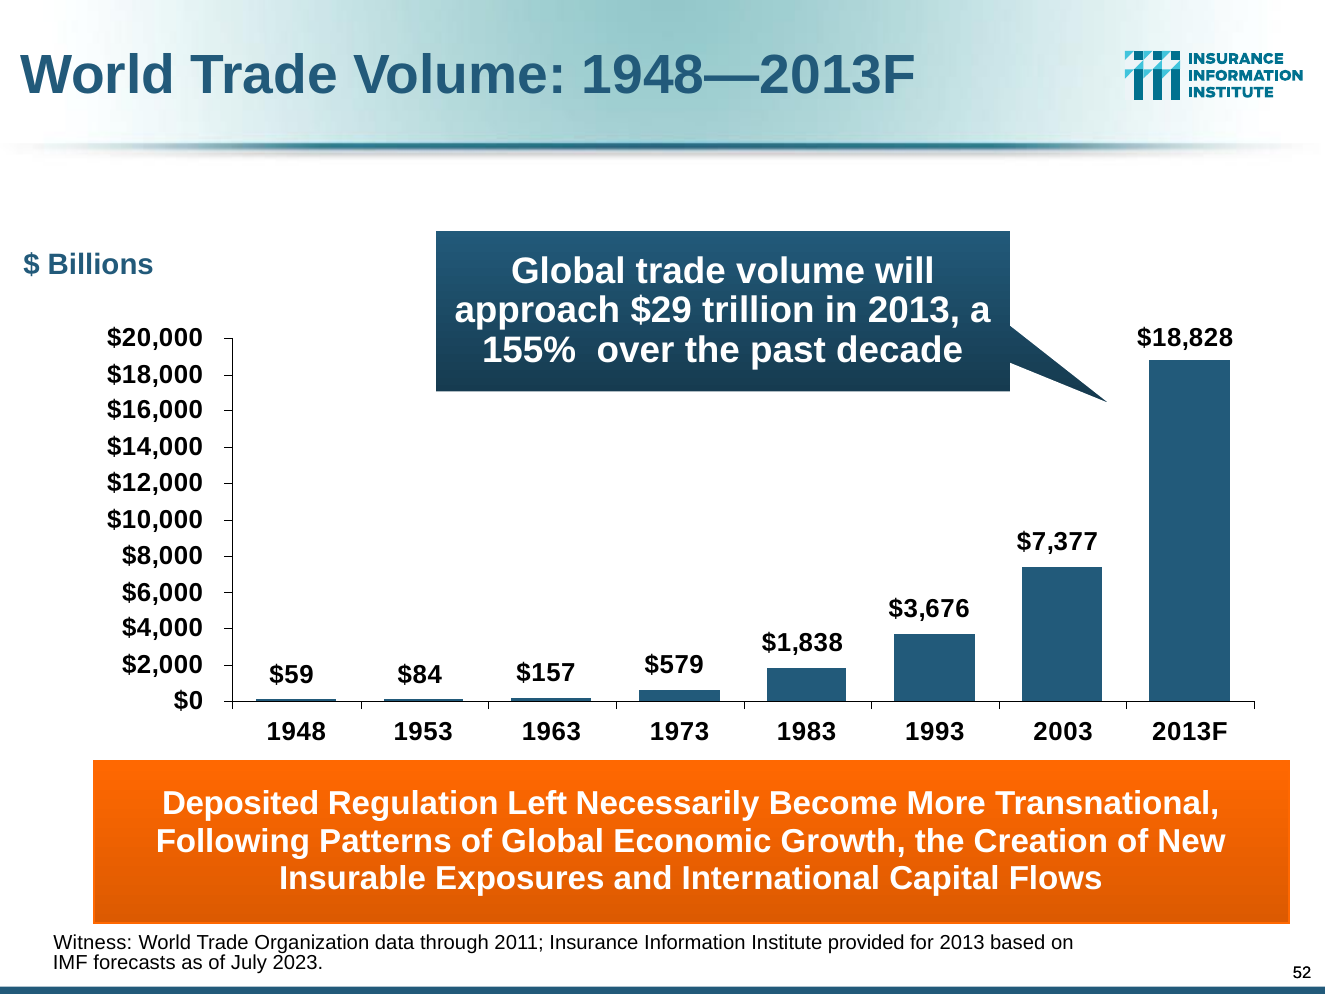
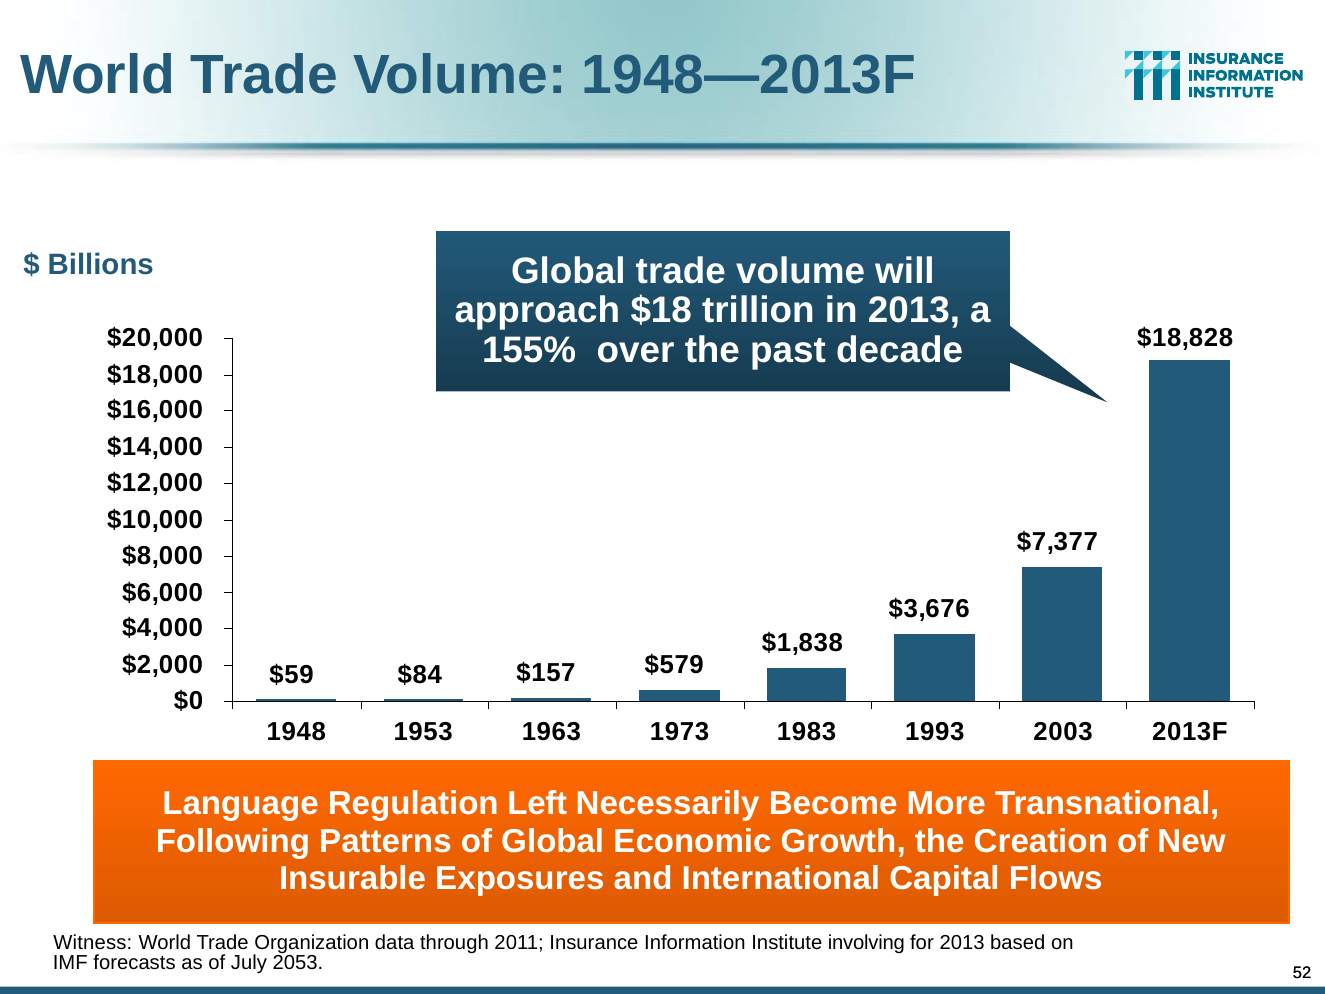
$29: $29 -> $18 (661, 311)
Deposited: Deposited -> Language (241, 803)
provided: provided -> involving (866, 942)
2023: 2023 -> 2053 (298, 963)
